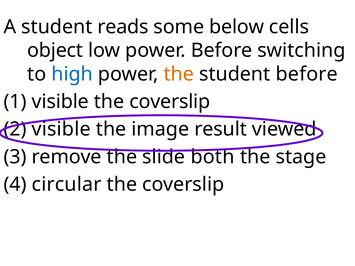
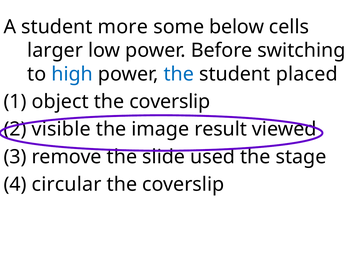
reads: reads -> more (123, 27)
object: object -> larger (55, 50)
the colour: orange -> blue (179, 74)
student before: before -> placed (307, 74)
1 visible: visible -> object (60, 102)
both: both -> used (213, 157)
